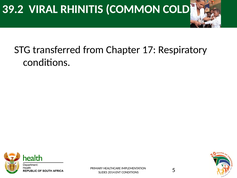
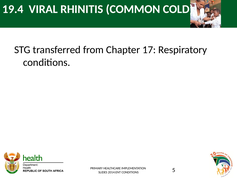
39.2: 39.2 -> 19.4 (13, 9)
